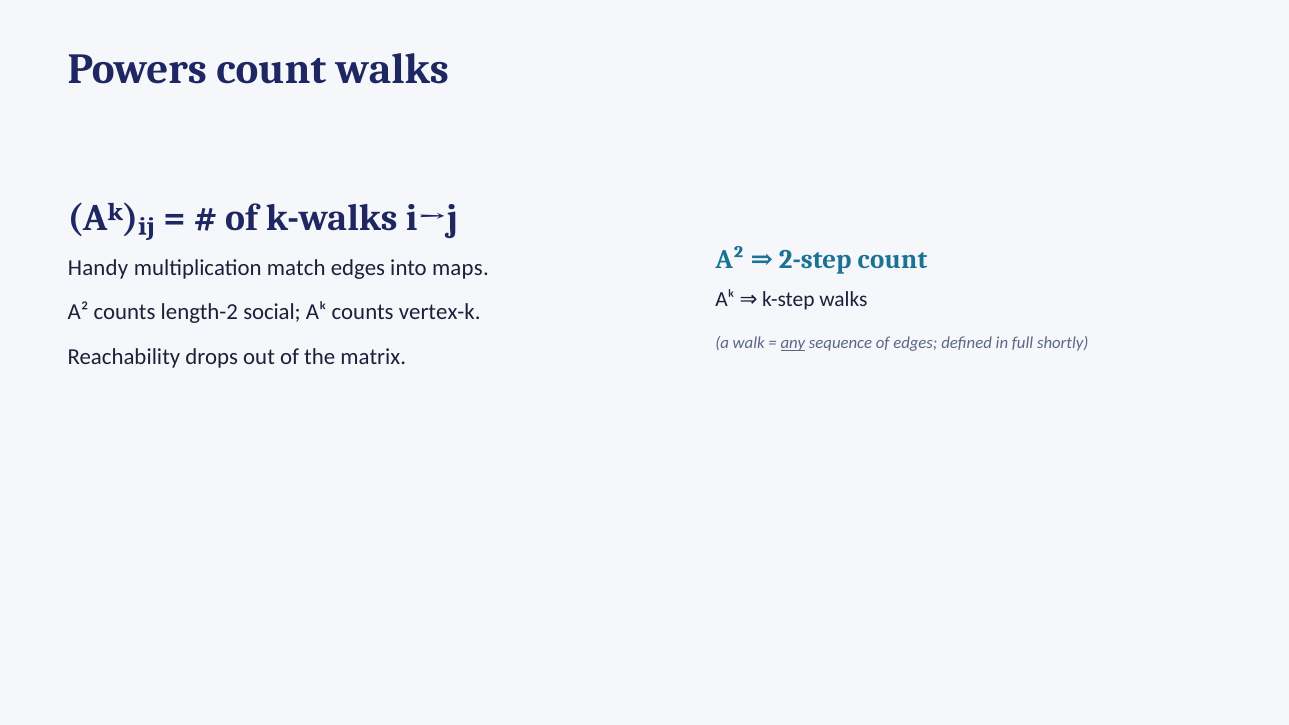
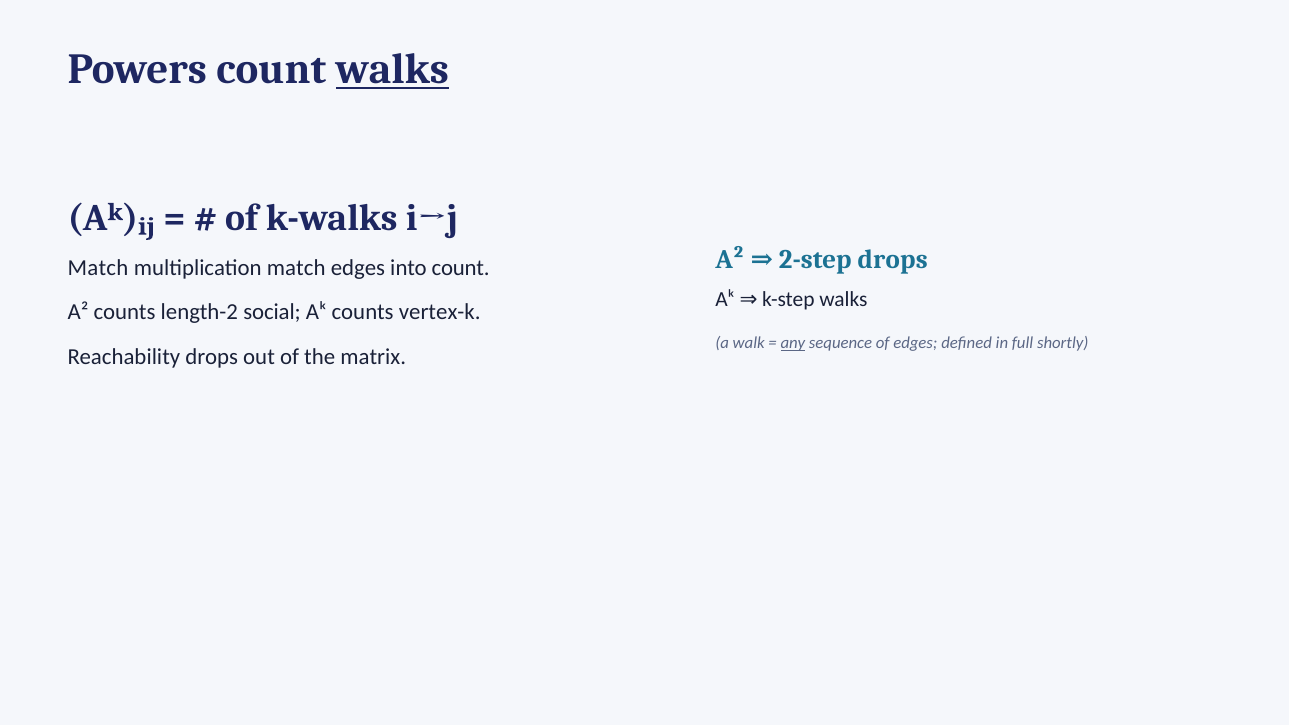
walks underline: none -> present (392, 69)
2-step count: count -> drops (893, 260)
Handy: Handy -> Match (98, 268)
into maps: maps -> count (461, 268)
